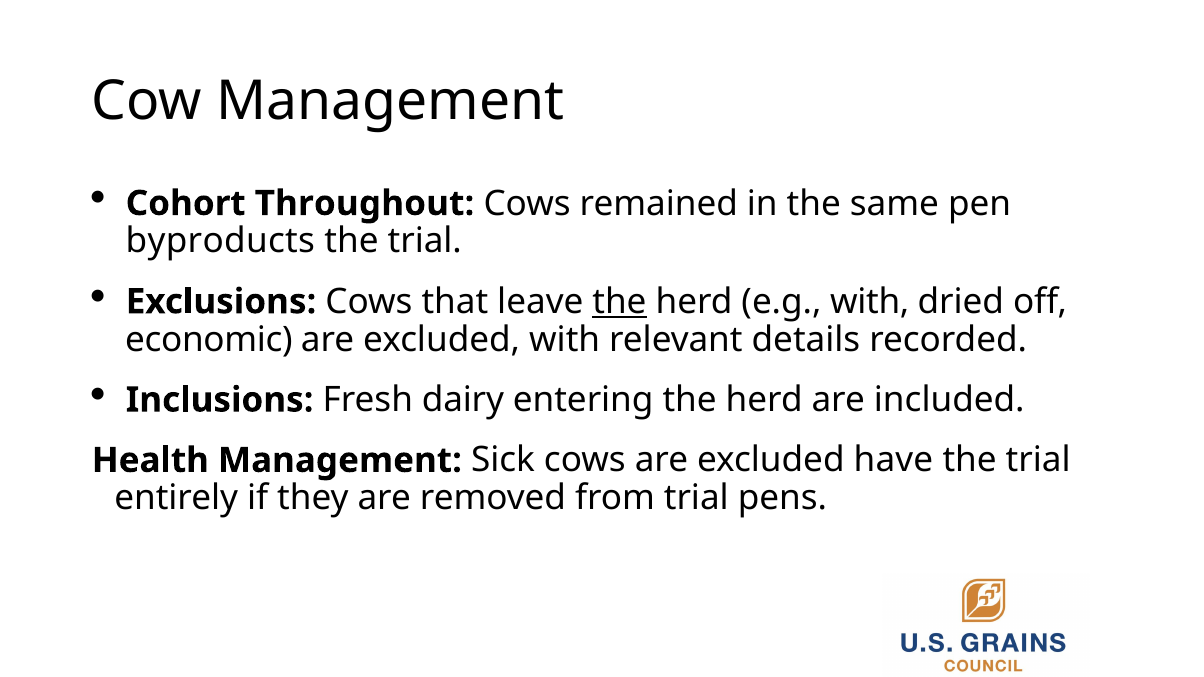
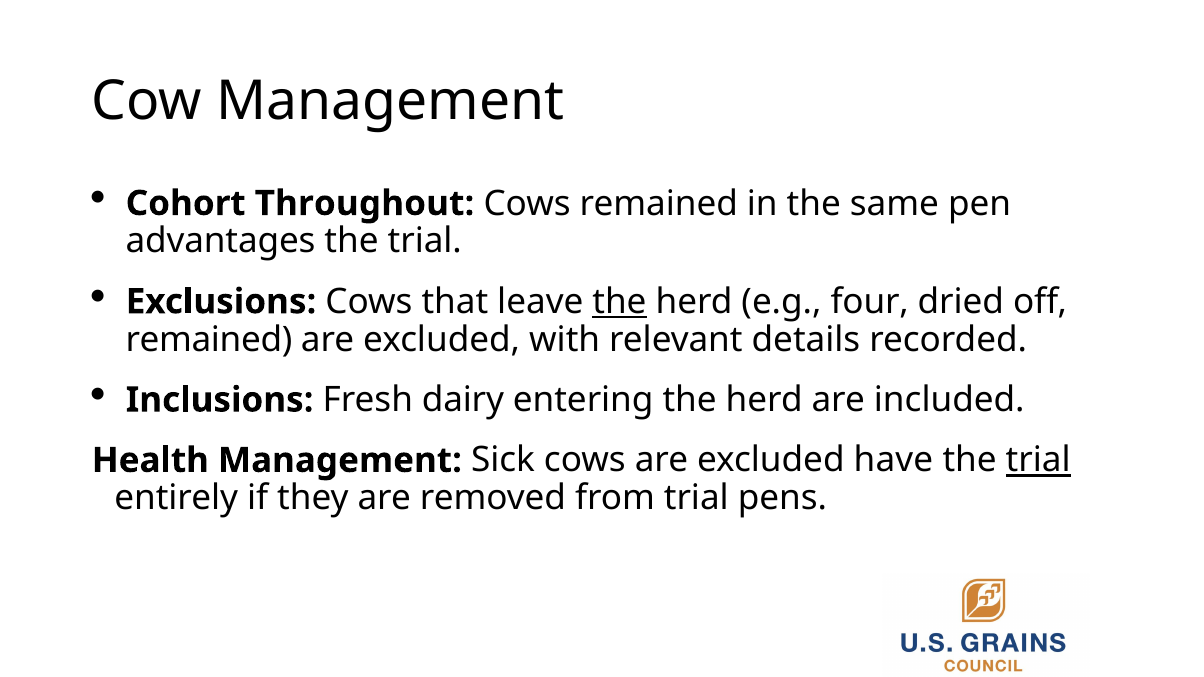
byproducts: byproducts -> advantages (221, 241)
e.g with: with -> four (870, 302)
economic: economic -> remained (209, 340)
trial underline: none -> present (1038, 461)
